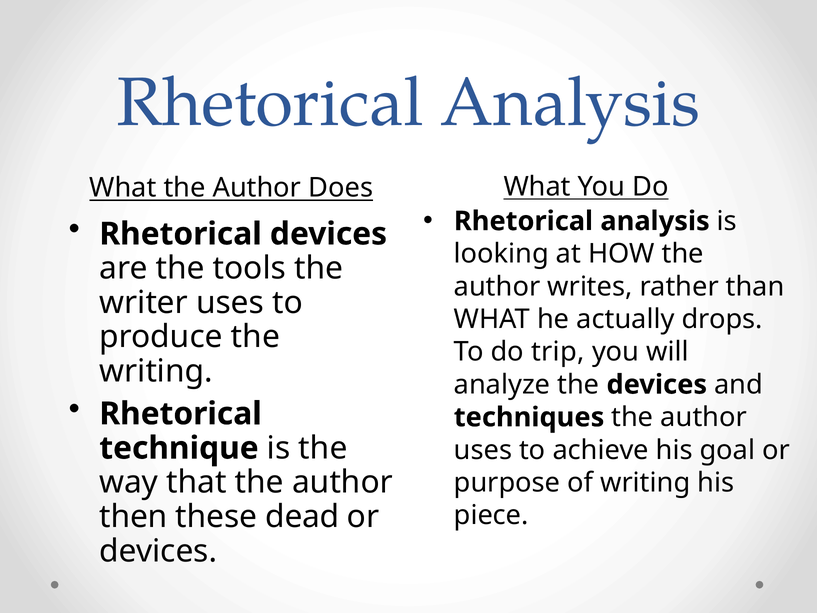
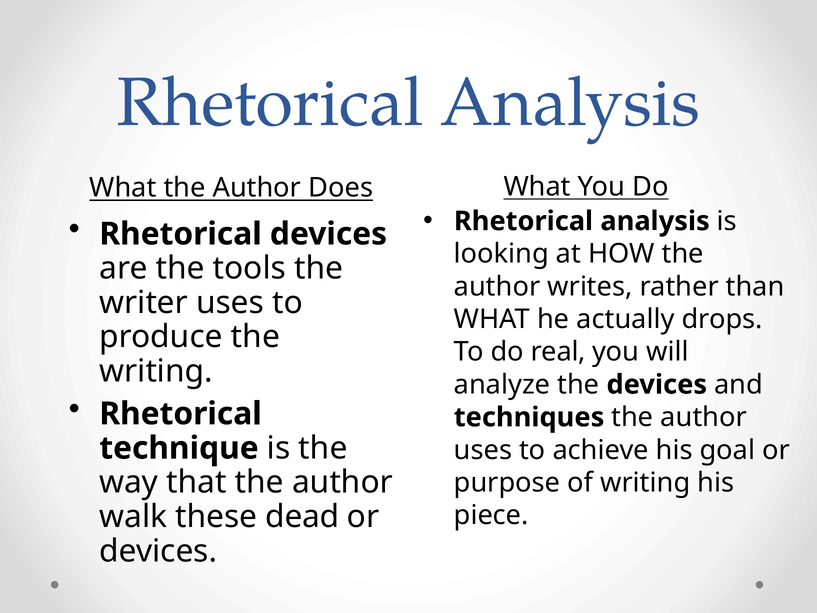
trip: trip -> real (558, 352)
then: then -> walk (133, 517)
